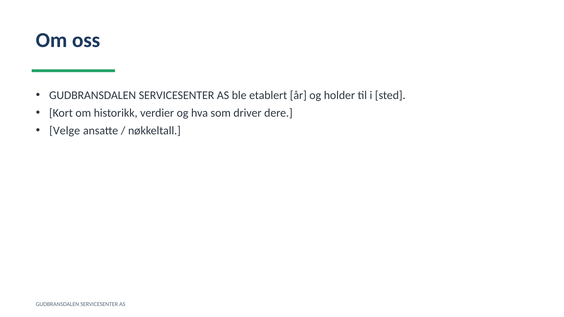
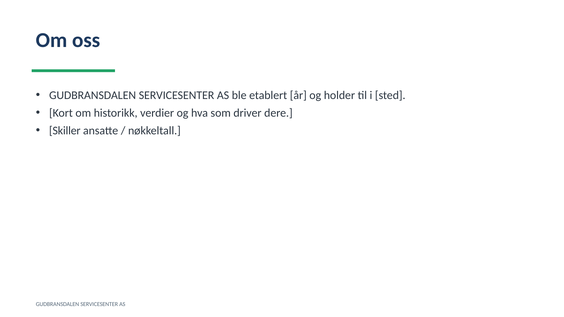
Velge: Velge -> Skiller (65, 131)
